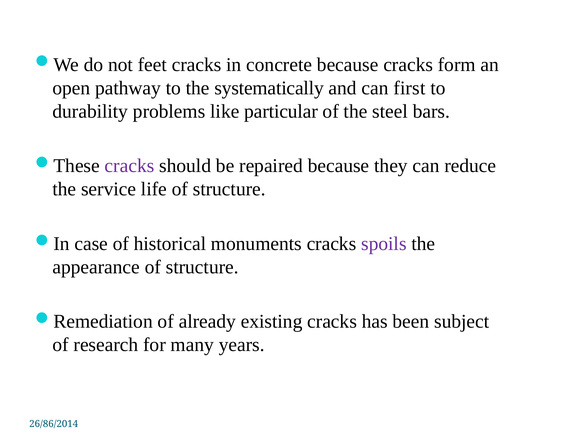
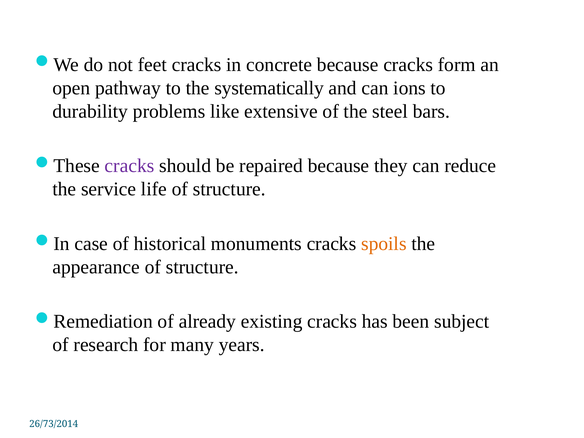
first: first -> ions (410, 88)
particular: particular -> extensive (281, 111)
spoils colour: purple -> orange (384, 244)
26/86/2014: 26/86/2014 -> 26/73/2014 (54, 424)
